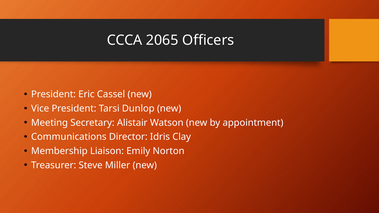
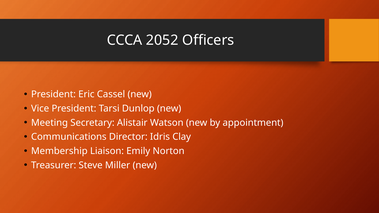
2065: 2065 -> 2052 (162, 40)
